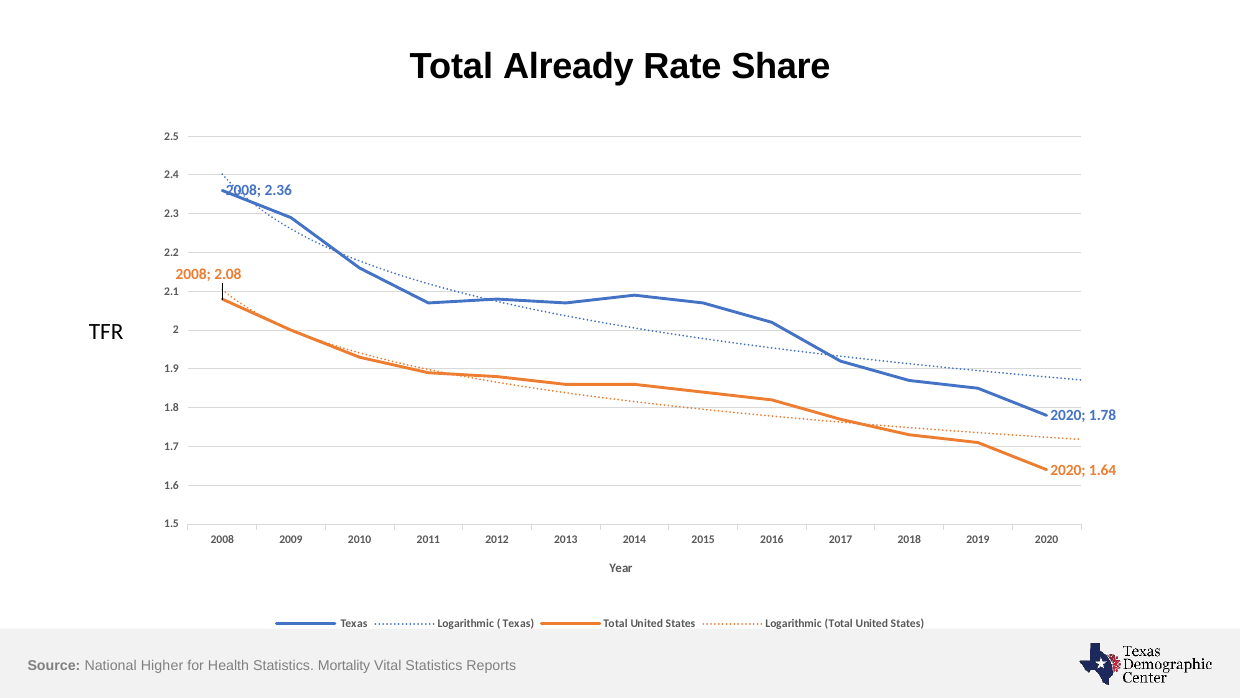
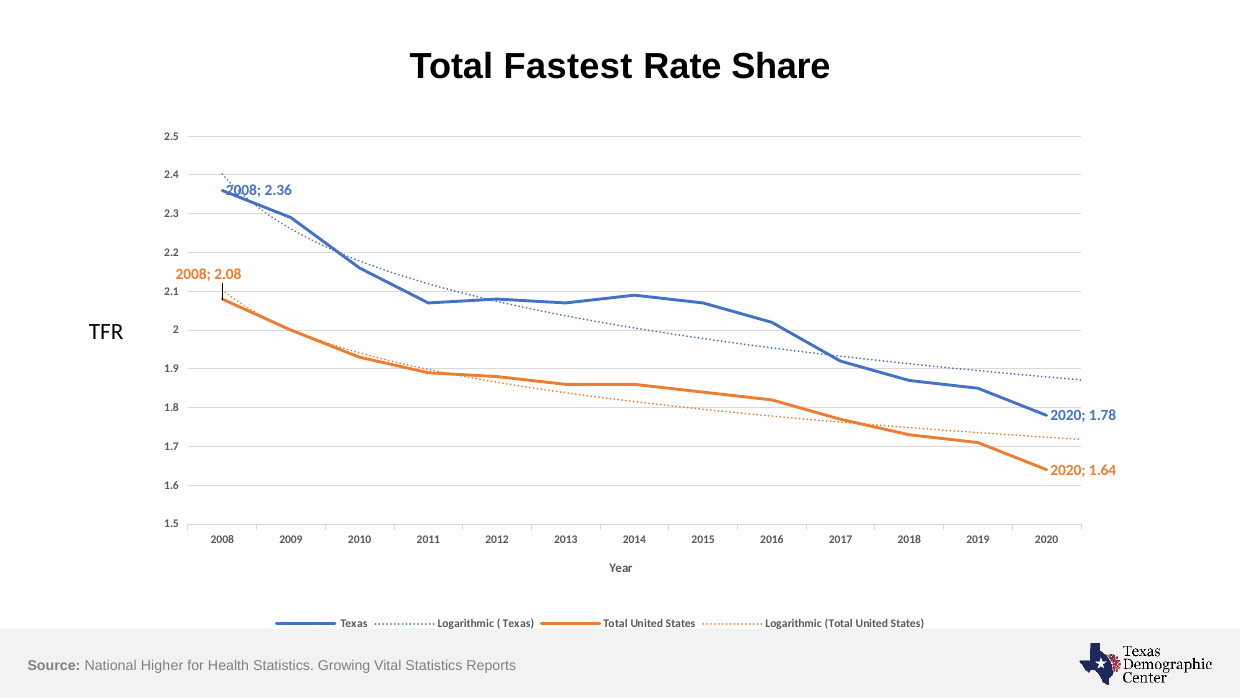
Already: Already -> Fastest (568, 67)
Mortality: Mortality -> Growing (344, 665)
